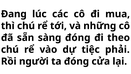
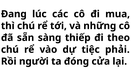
sàng đóng: đóng -> thiếp (78, 38)
